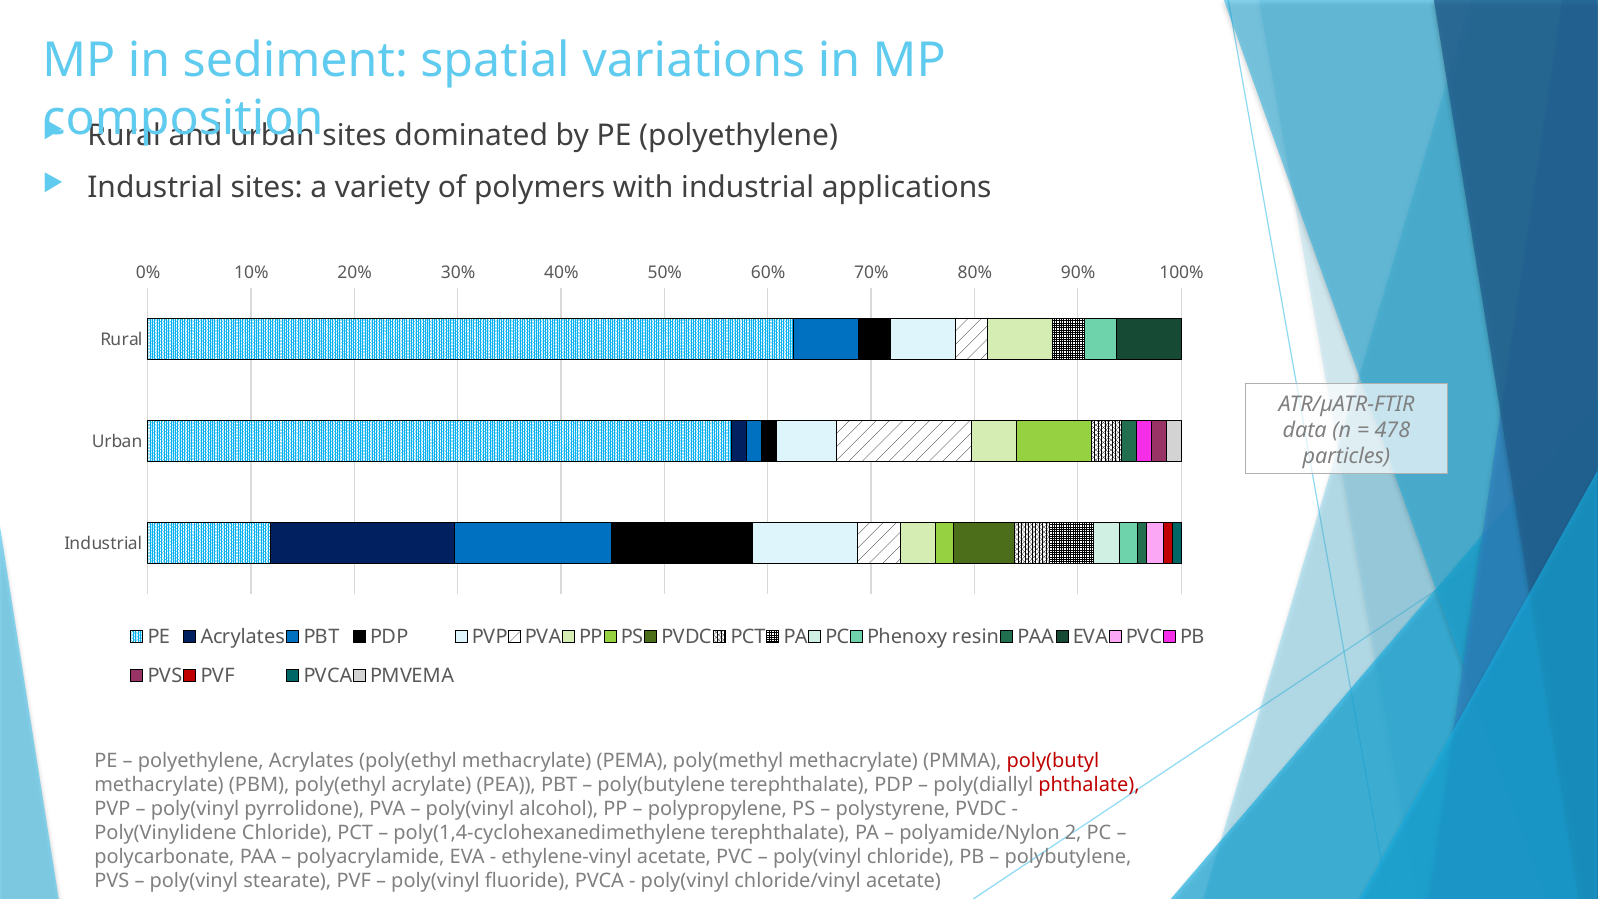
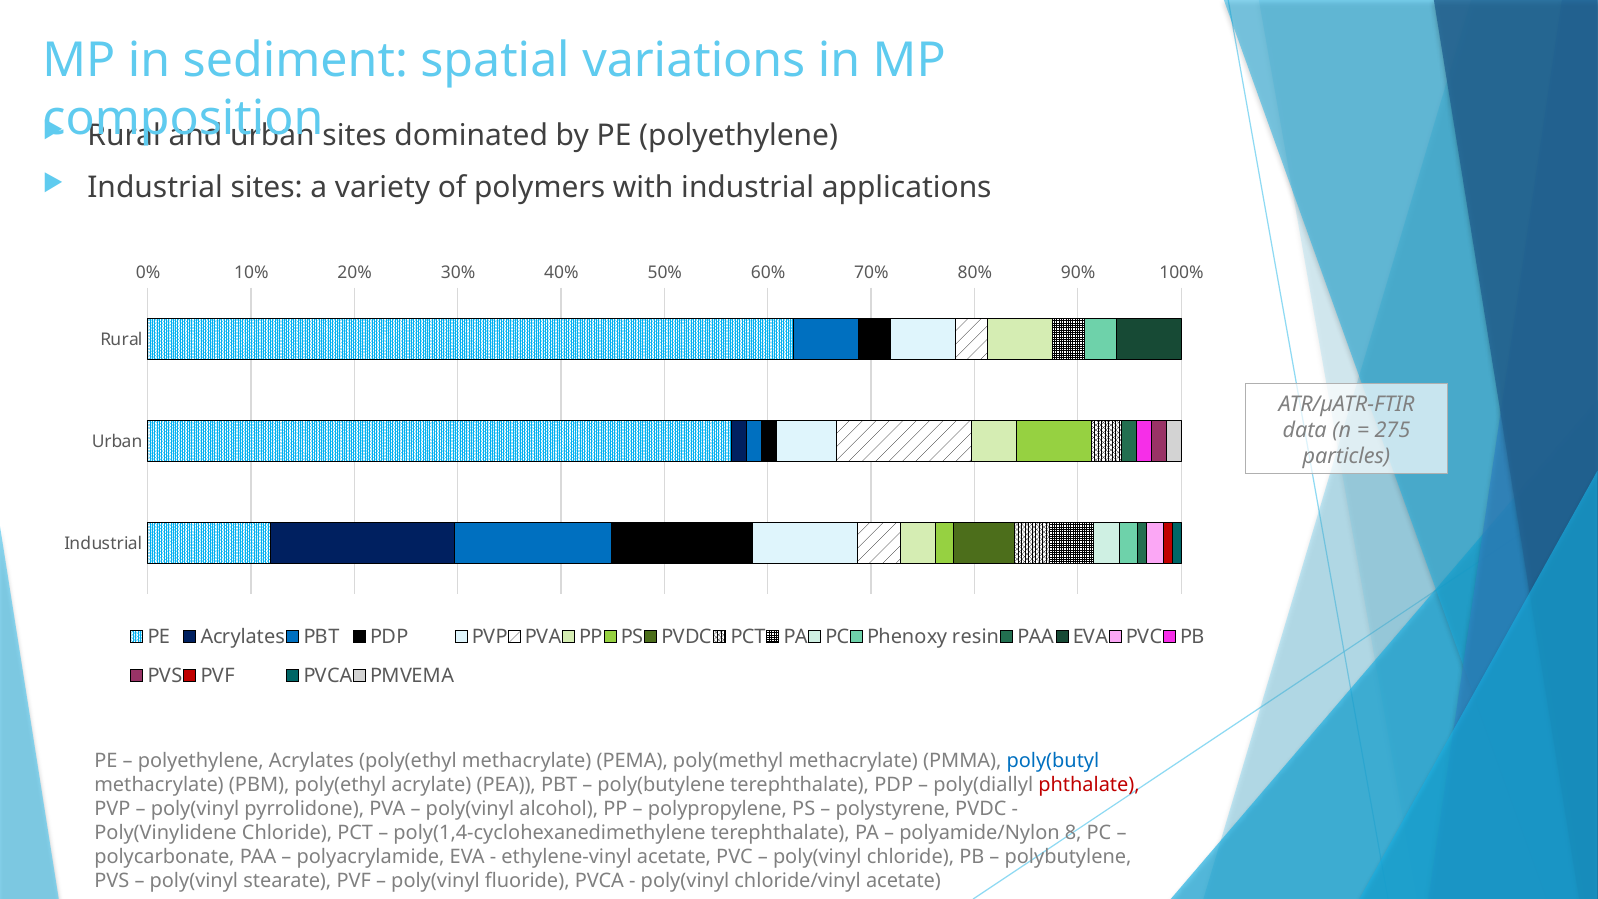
478: 478 -> 275 (1392, 430)
poly(butyl colour: red -> blue (1053, 761)
2: 2 -> 8 (1073, 833)
